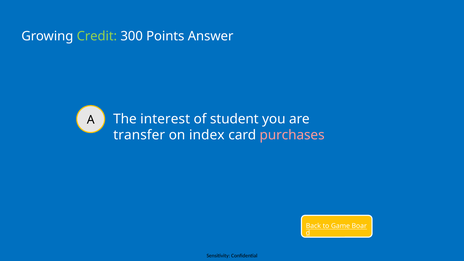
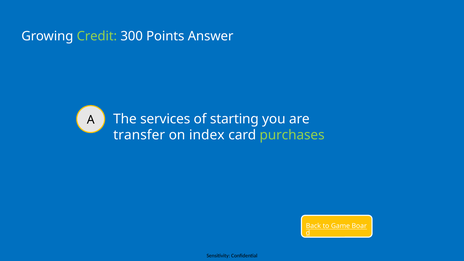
interest: interest -> services (165, 119)
student: student -> starting (234, 119)
purchases colour: pink -> light green (292, 135)
